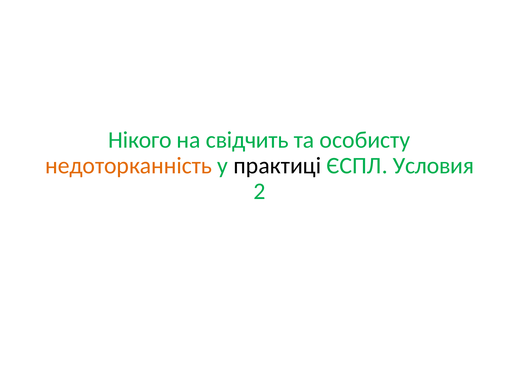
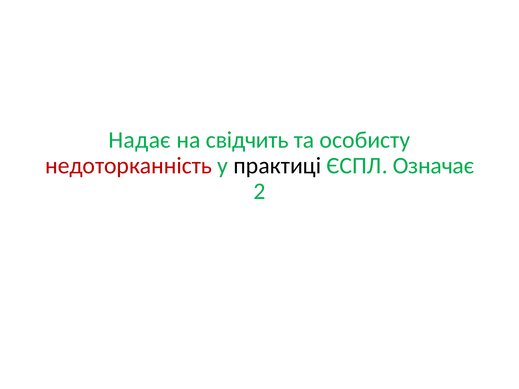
Нікого: Нікого -> Надає (140, 140)
недоторканність colour: orange -> red (129, 166)
Условия: Условия -> Означає (434, 166)
